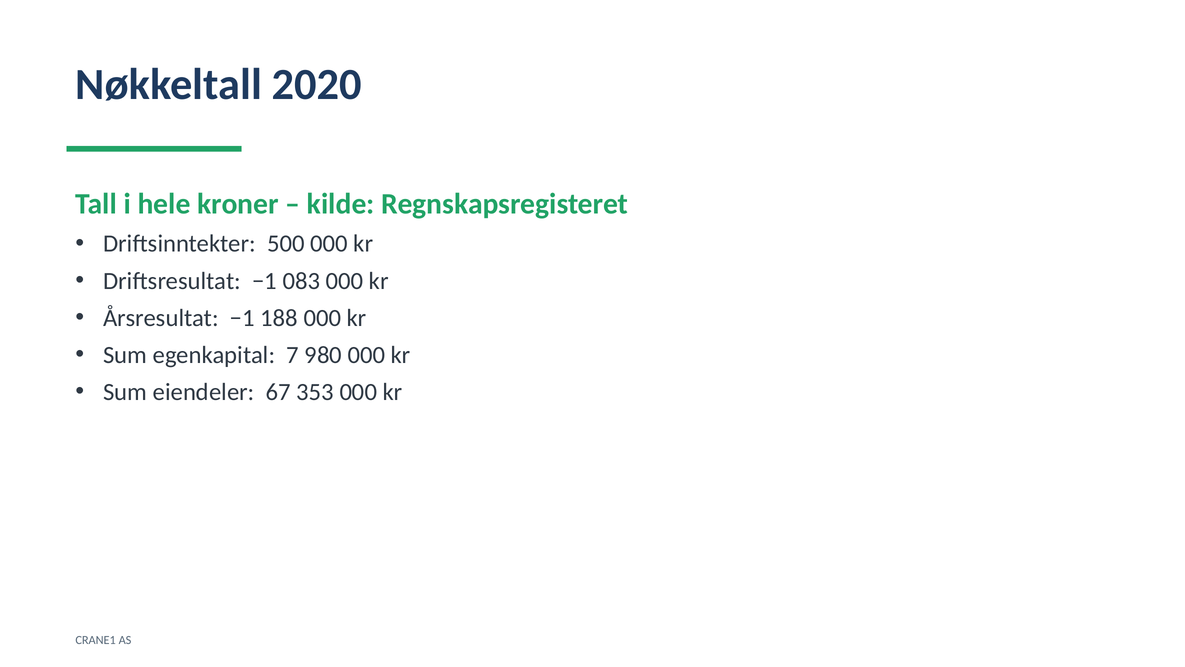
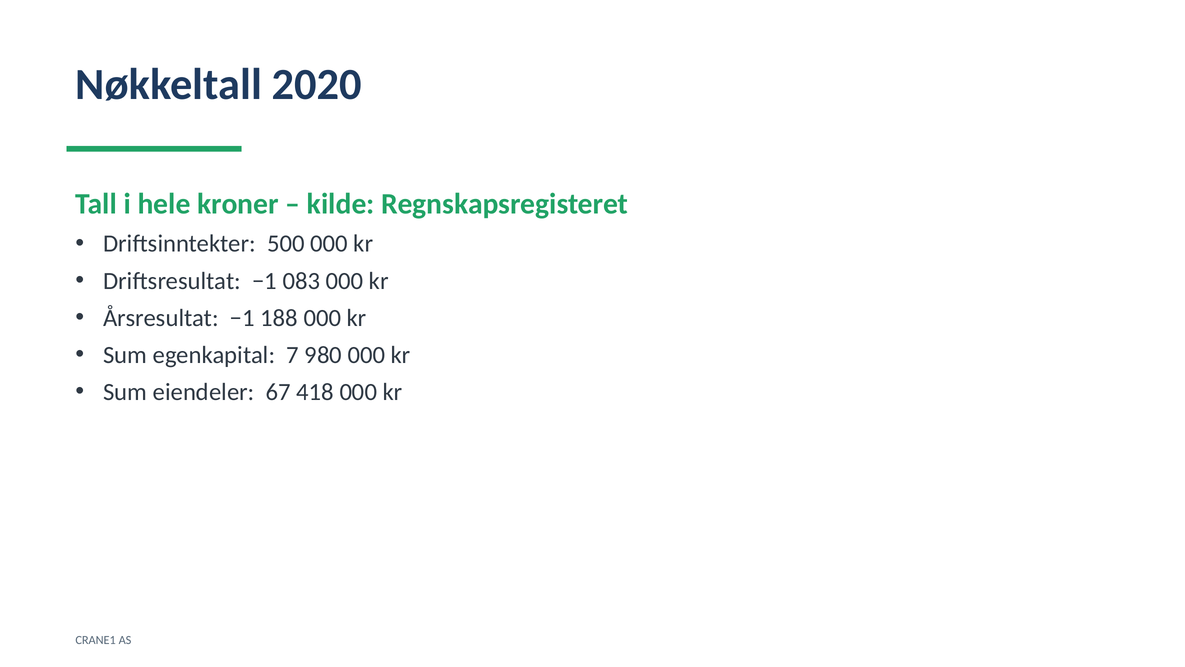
353: 353 -> 418 (315, 392)
